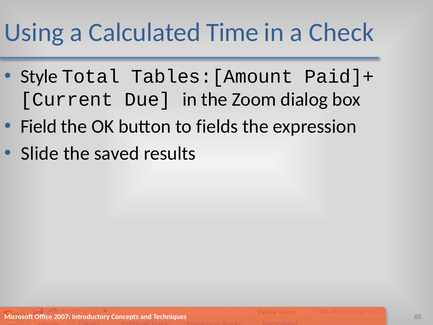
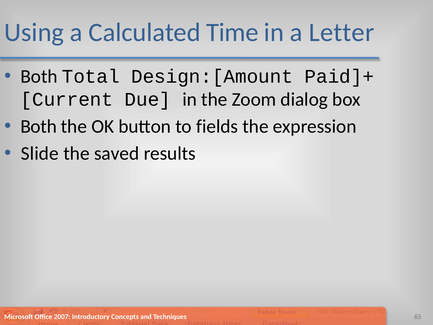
Check: Check -> Letter (341, 33)
Style: Style -> Both (39, 76)
Tables:[Amount: Tables:[Amount -> Design:[Amount (212, 76)
Field: Field -> Both (39, 126)
